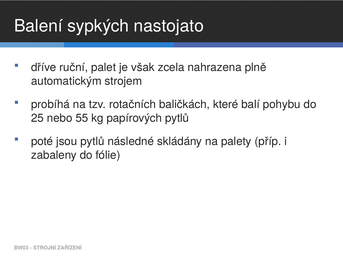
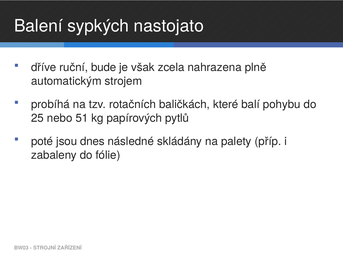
palet: palet -> bude (104, 67)
55: 55 -> 51 (82, 118)
jsou pytlů: pytlů -> dnes (92, 141)
